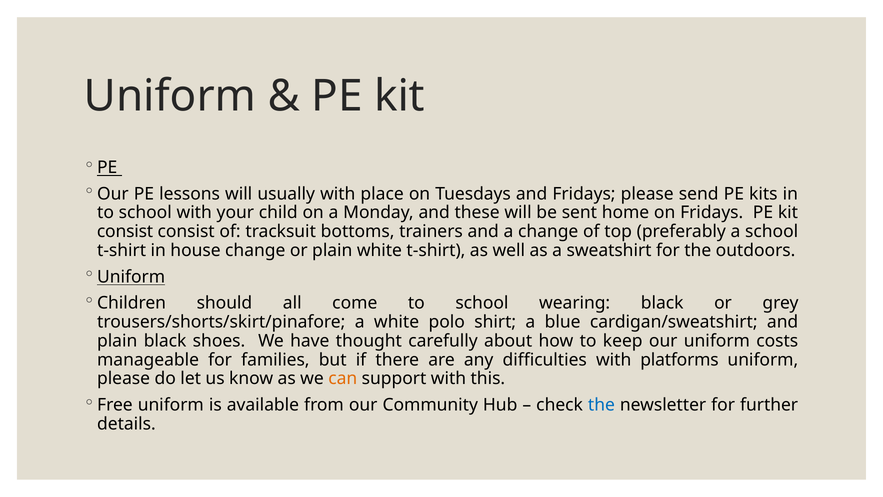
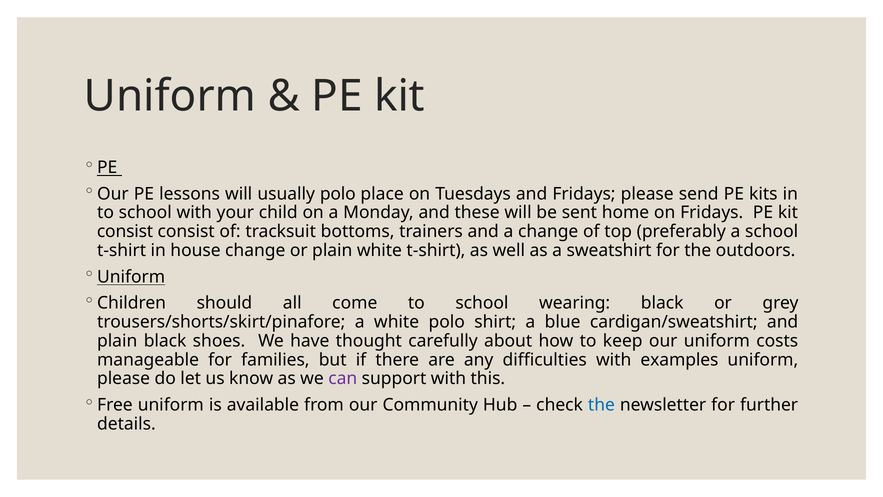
usually with: with -> polo (338, 194)
platforms: platforms -> examples (679, 360)
can colour: orange -> purple (343, 378)
